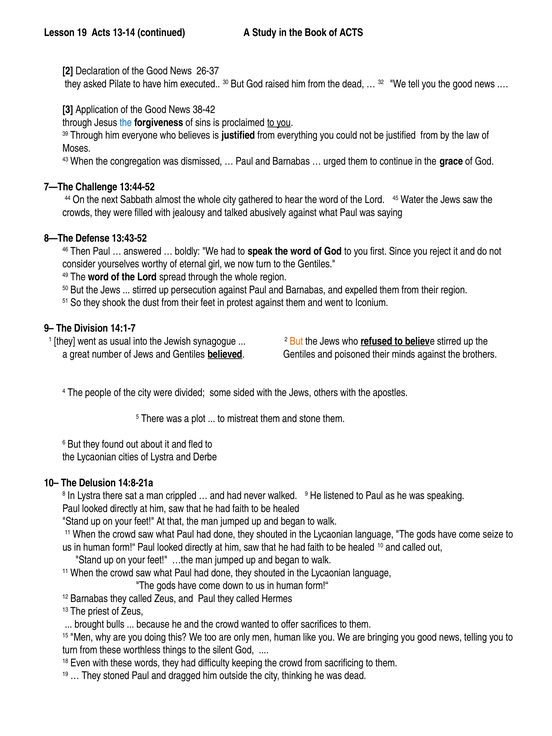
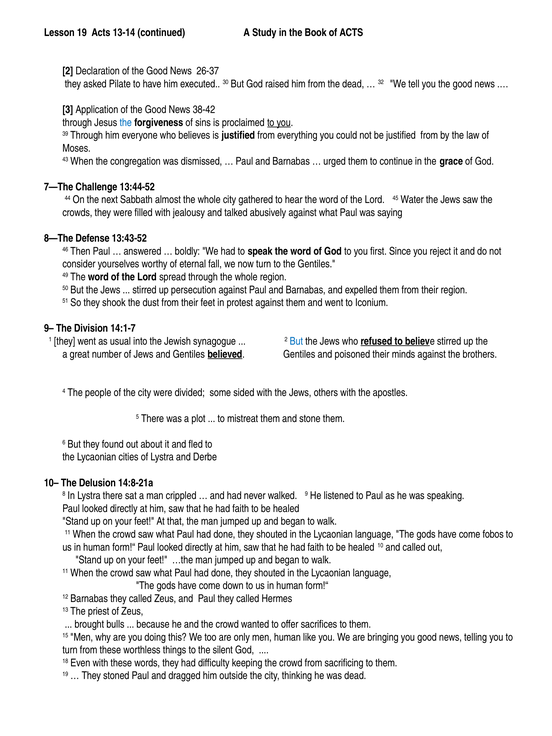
girl: girl -> fall (215, 264)
But colour: orange -> blue (296, 341)
seize: seize -> fobos (493, 534)
